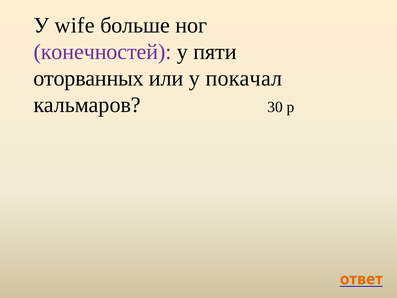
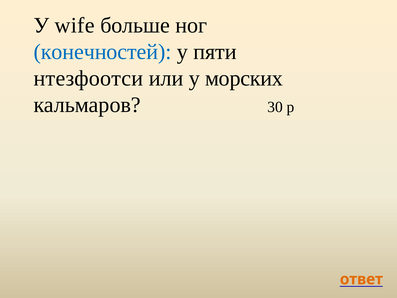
конечностей colour: purple -> blue (103, 52)
оторванных: оторванных -> нтезфоотси (88, 78)
покачал: покачал -> морских (244, 78)
